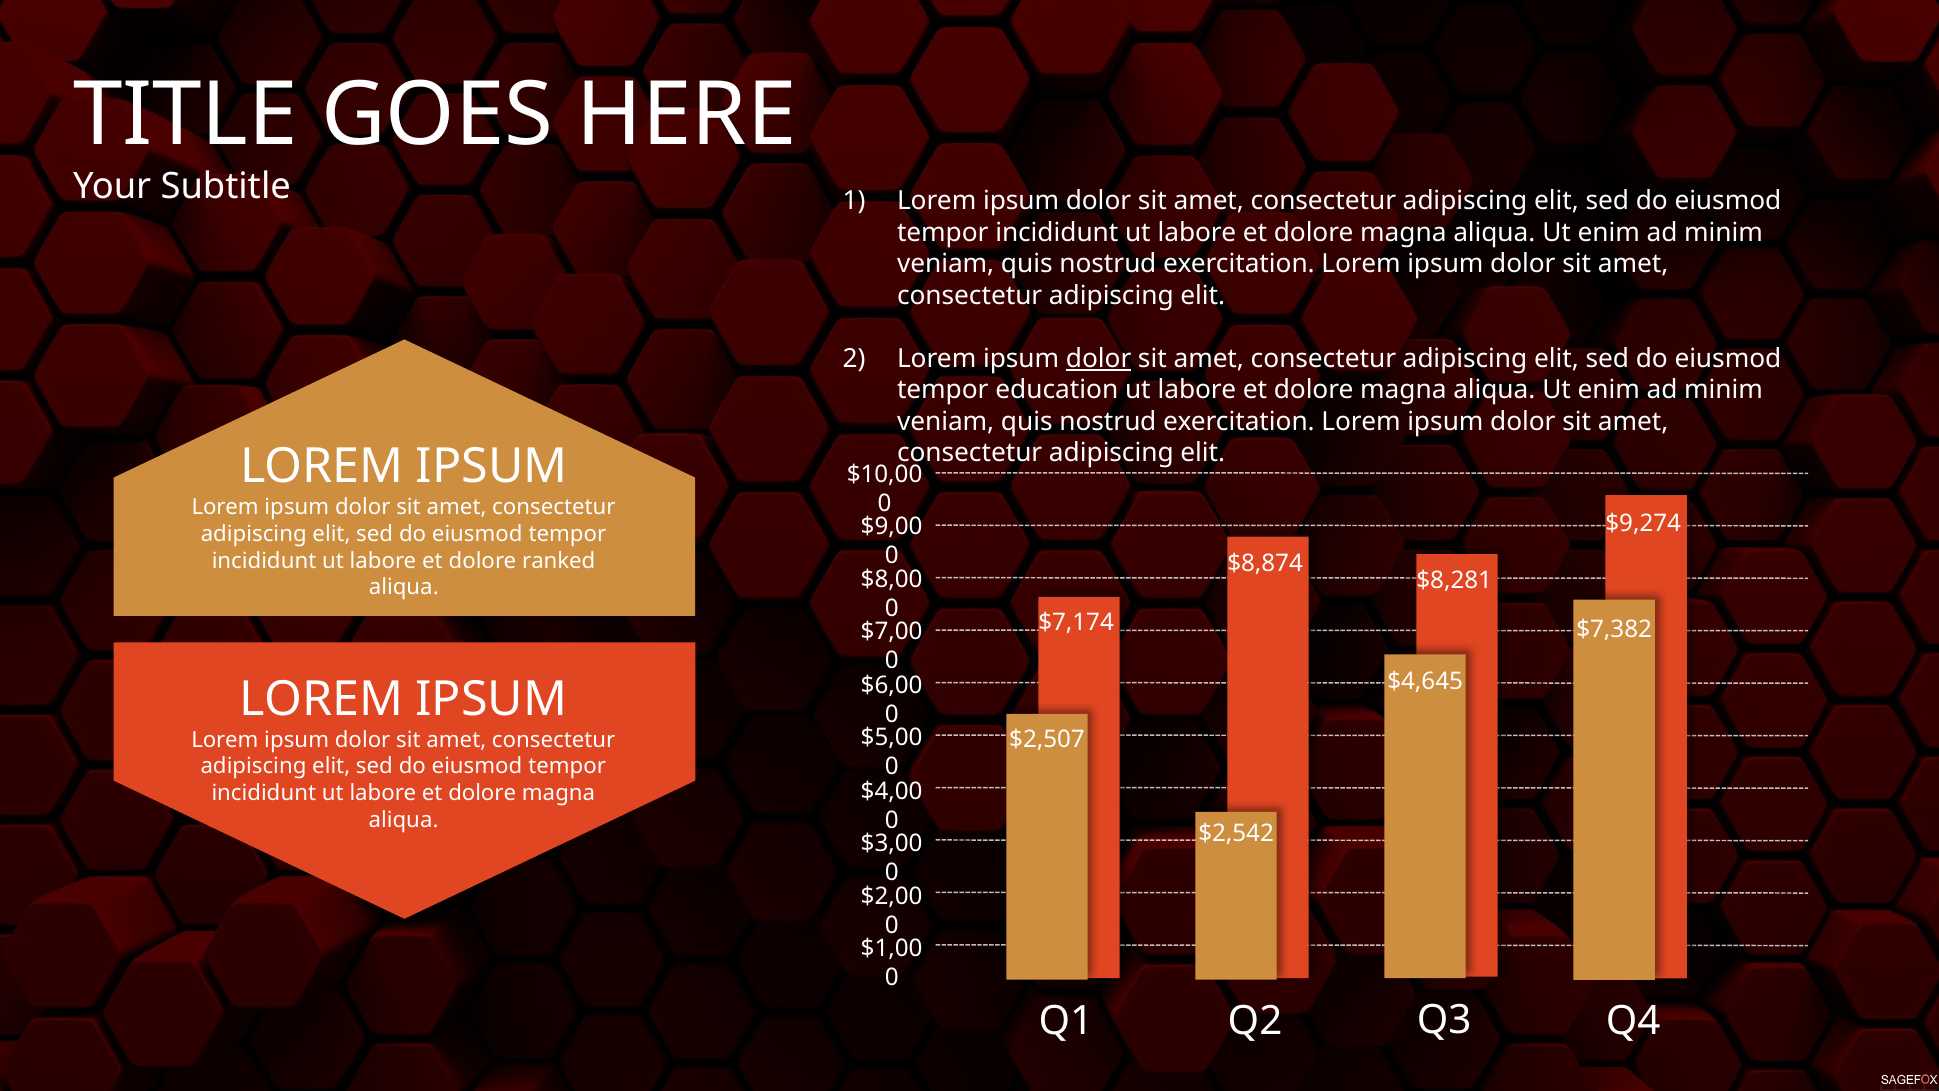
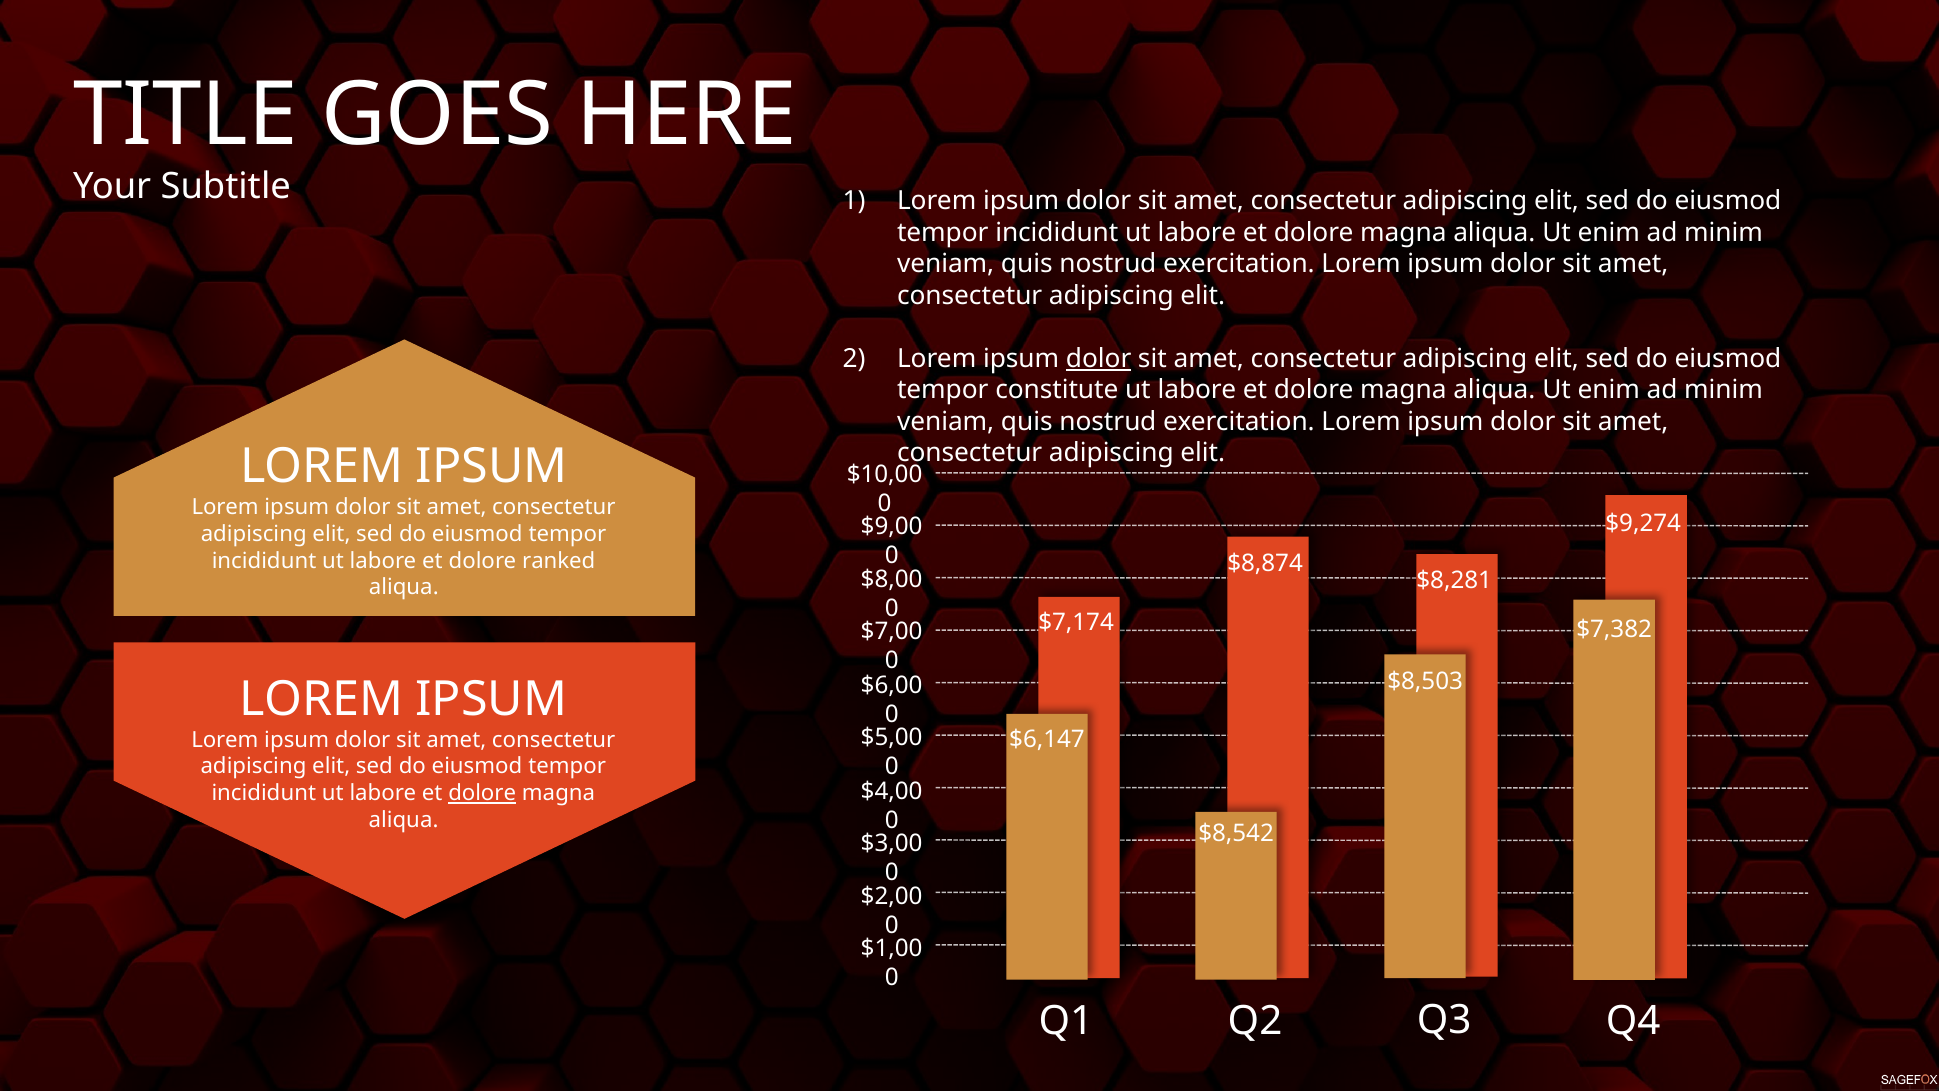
education: education -> constitute (1057, 390)
$4,645: $4,645 -> $8,503 (1425, 682)
$2,507: $2,507 -> $6,147 (1047, 739)
dolore underline: none -> present (482, 793)
$2,542: $2,542 -> $8,542 (1236, 834)
